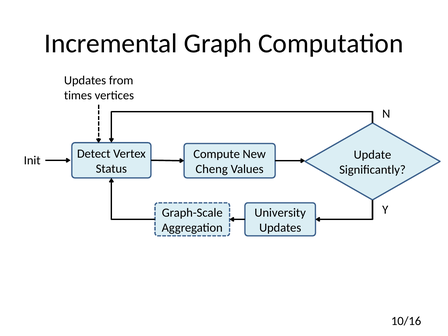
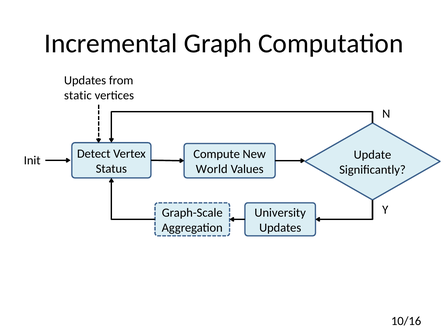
times: times -> static (78, 95)
Cheng: Cheng -> World (212, 169)
